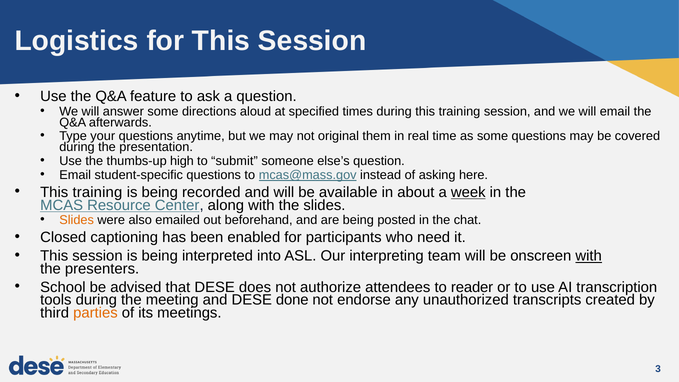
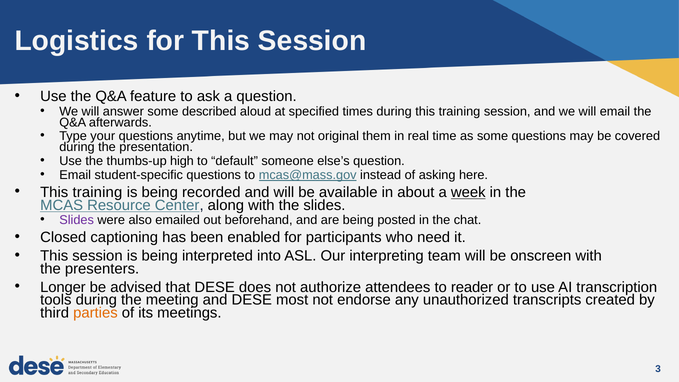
directions: directions -> described (209, 111)
submit: submit -> default (235, 161)
Slides colour: orange -> purple (77, 220)
with underline: present -> none (589, 256)
School: School -> Longer (63, 287)
done: done -> most (292, 300)
